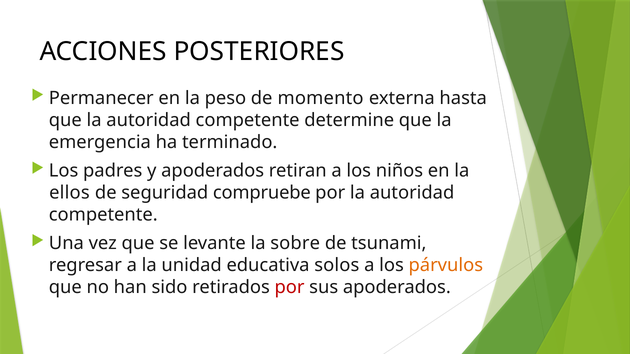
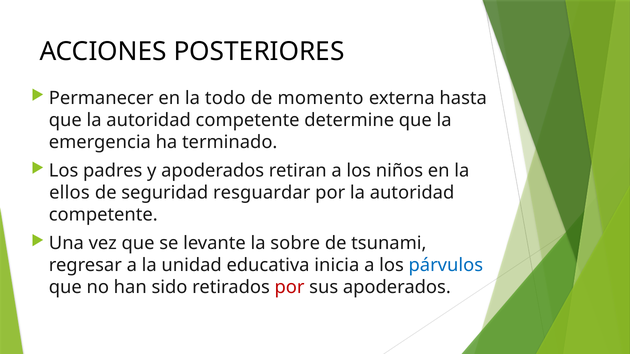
peso: peso -> todo (225, 98)
compruebe: compruebe -> resguardar (262, 193)
solos: solos -> inicia (337, 266)
párvulos colour: orange -> blue (446, 266)
